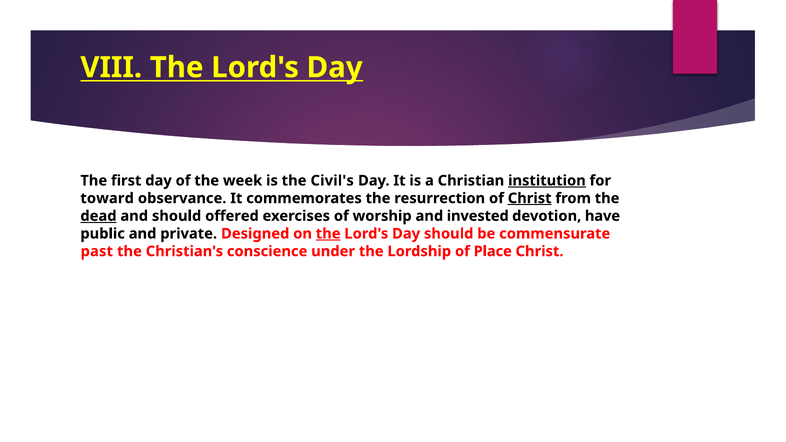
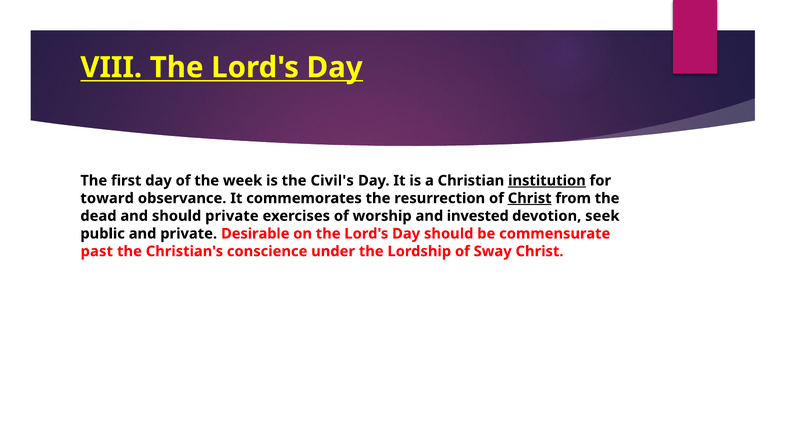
dead underline: present -> none (98, 216)
should offered: offered -> private (232, 216)
have: have -> seek (602, 216)
Designed: Designed -> Desirable (255, 234)
the underline: present -> none (328, 234)
Place: Place -> Sway (493, 251)
